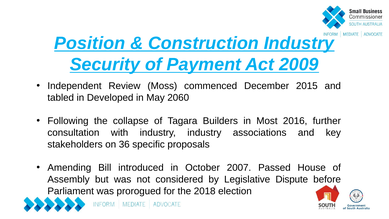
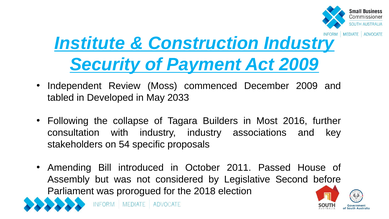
Position: Position -> Institute (90, 43)
December 2015: 2015 -> 2009 (307, 86)
2060: 2060 -> 2033 (178, 98)
36: 36 -> 54 (124, 144)
2007: 2007 -> 2011 (239, 168)
Dispute: Dispute -> Second (292, 179)
